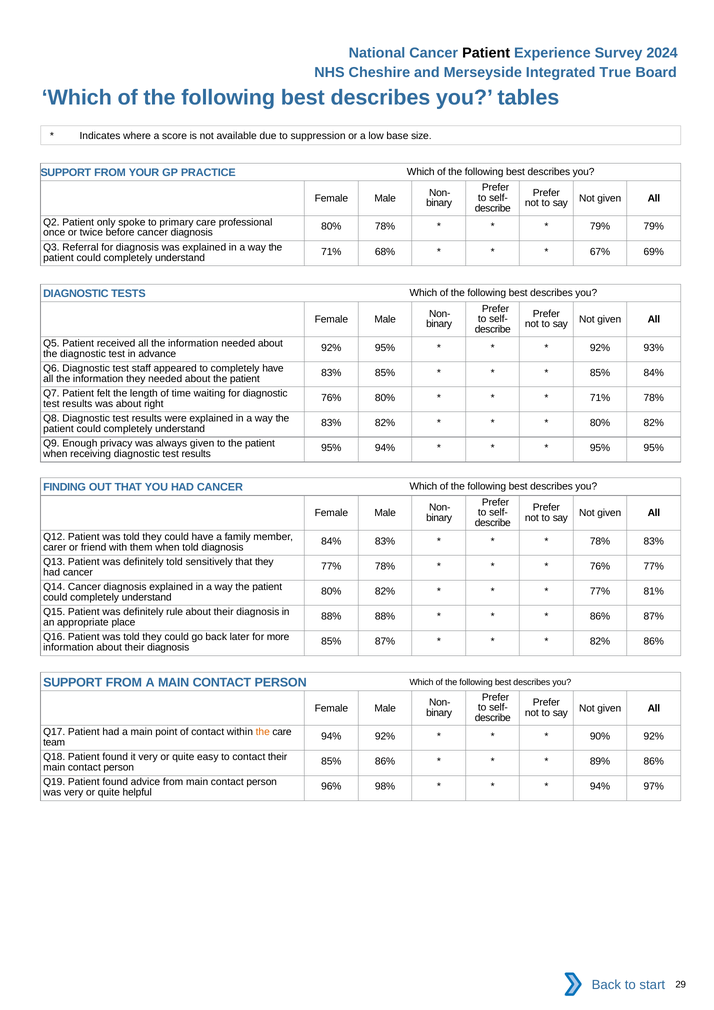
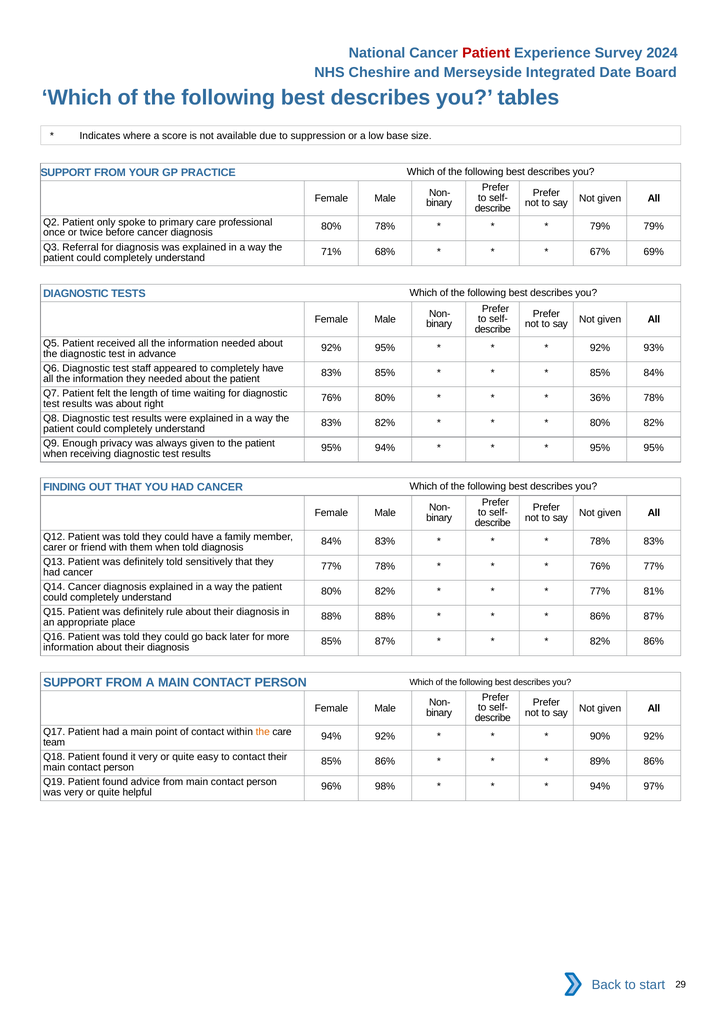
Patient colour: black -> red (486, 53)
True: True -> Date (615, 73)
71%: 71% -> 36% (600, 398)
